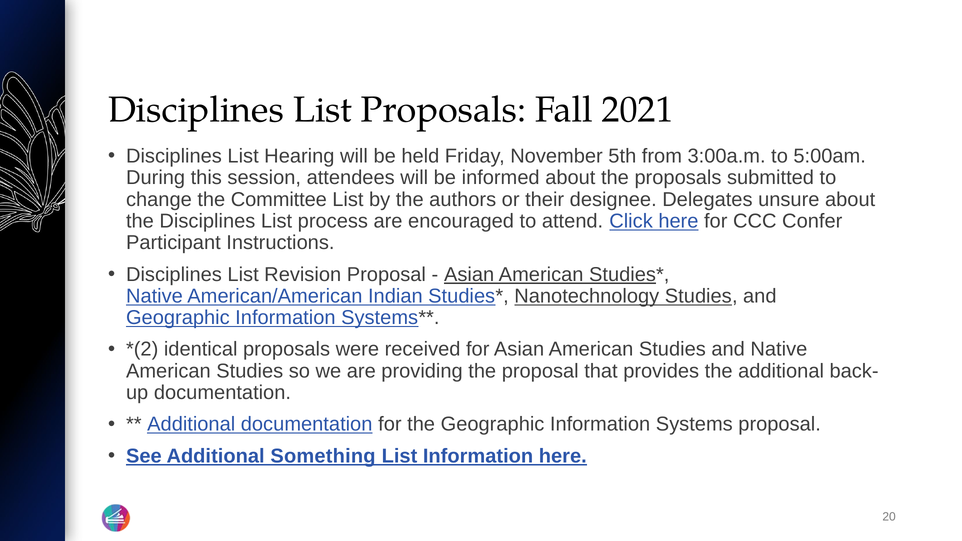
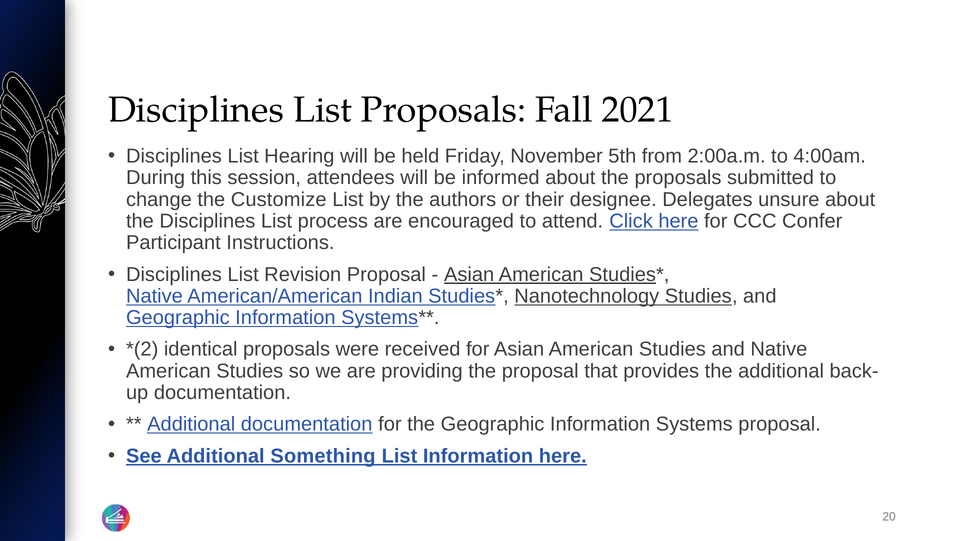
3:00a.m: 3:00a.m -> 2:00a.m (727, 156)
5:00am: 5:00am -> 4:00am (830, 156)
Committee: Committee -> Customize (279, 199)
